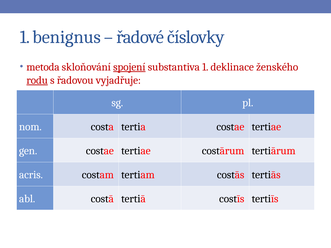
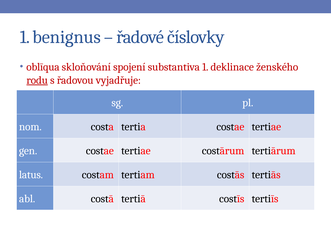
metoda: metoda -> oblīqua (43, 67)
spojení underline: present -> none (129, 67)
acris: acris -> latus (31, 175)
